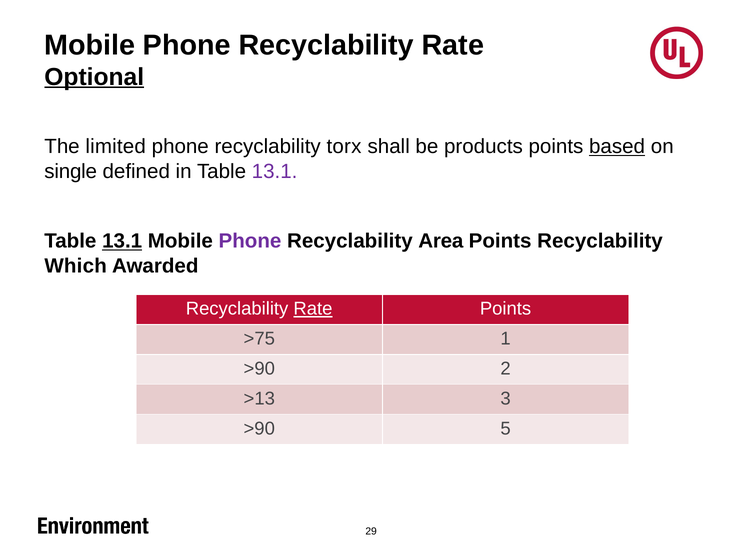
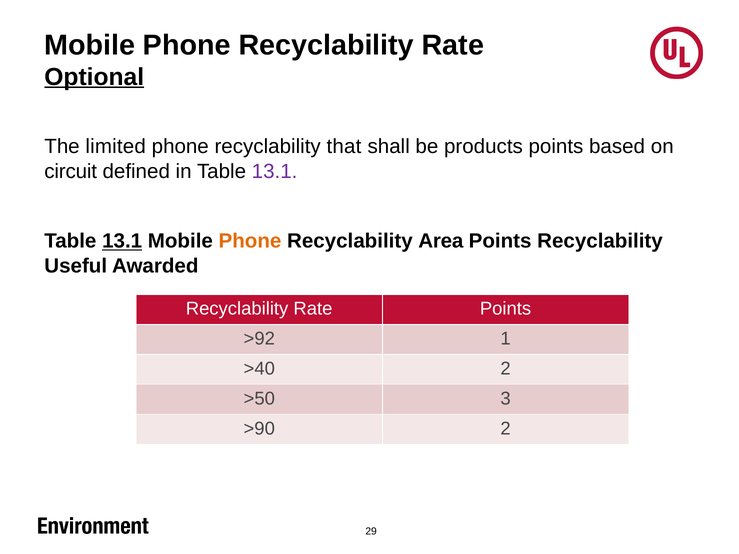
torx: torx -> that (344, 147)
based underline: present -> none (617, 147)
single: single -> circuit (71, 171)
Phone colour: purple -> orange (250, 241)
Which: Which -> Useful (76, 266)
Rate underline: present -> none (313, 309)
>75: >75 -> >92 (259, 339)
>90: >90 -> >40 (259, 369)
>13: >13 -> >50 (259, 399)
>90 5: 5 -> 2 (506, 429)
